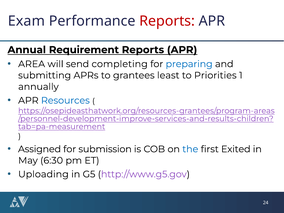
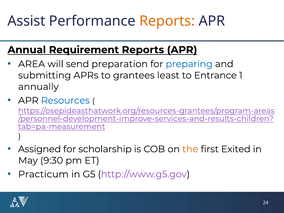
Exam: Exam -> Assist (26, 21)
Reports colour: red -> orange (167, 21)
completing: completing -> preparation (120, 64)
Priorities: Priorities -> Entrance (215, 75)
submission: submission -> scholarship (105, 149)
the colour: blue -> orange (190, 149)
6:30: 6:30 -> 9:30 (52, 160)
Uploading: Uploading -> Practicum (43, 174)
